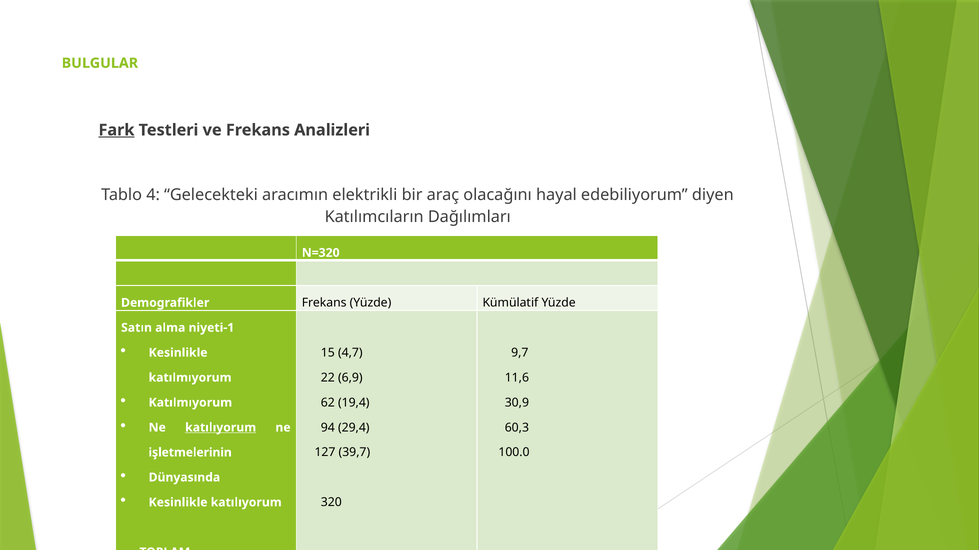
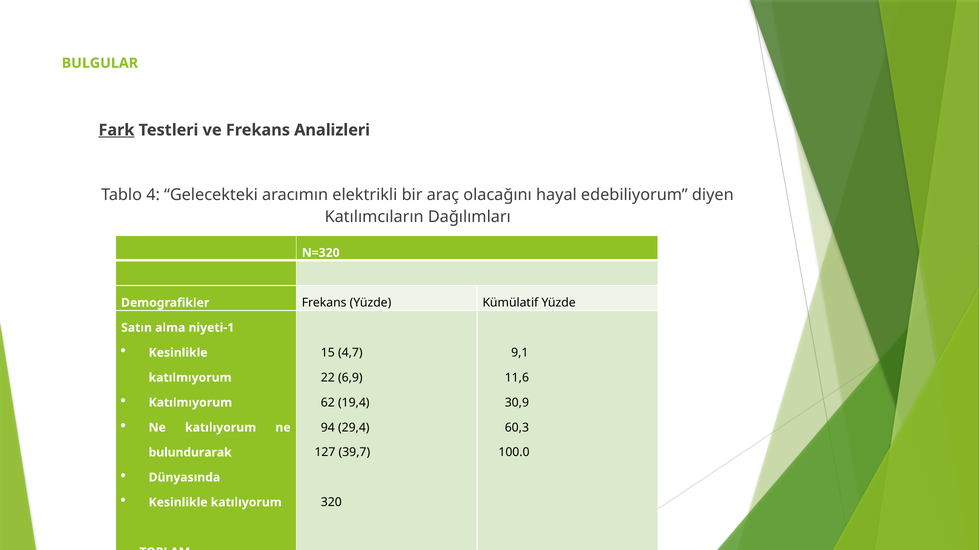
9,7: 9,7 -> 9,1 (520, 353)
katılıyorum underline: present -> none (221, 428)
işletmelerinin: işletmelerinin -> bulundurarak (190, 453)
